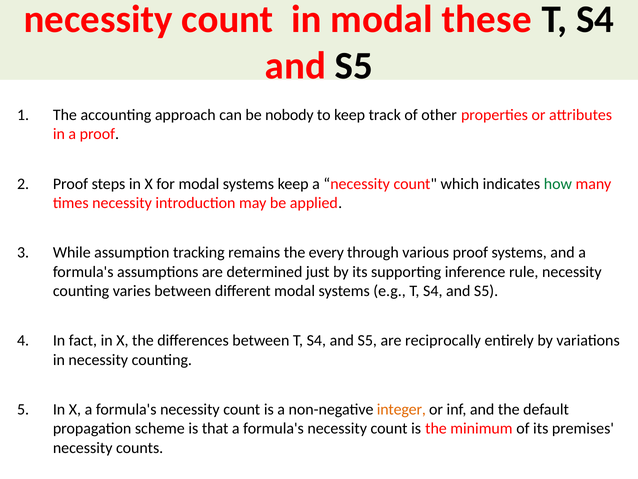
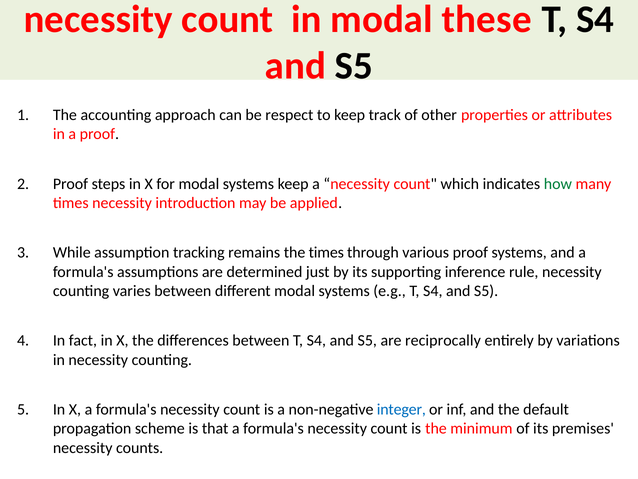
nobody: nobody -> respect (289, 115)
the every: every -> times (326, 252)
integer colour: orange -> blue (401, 409)
